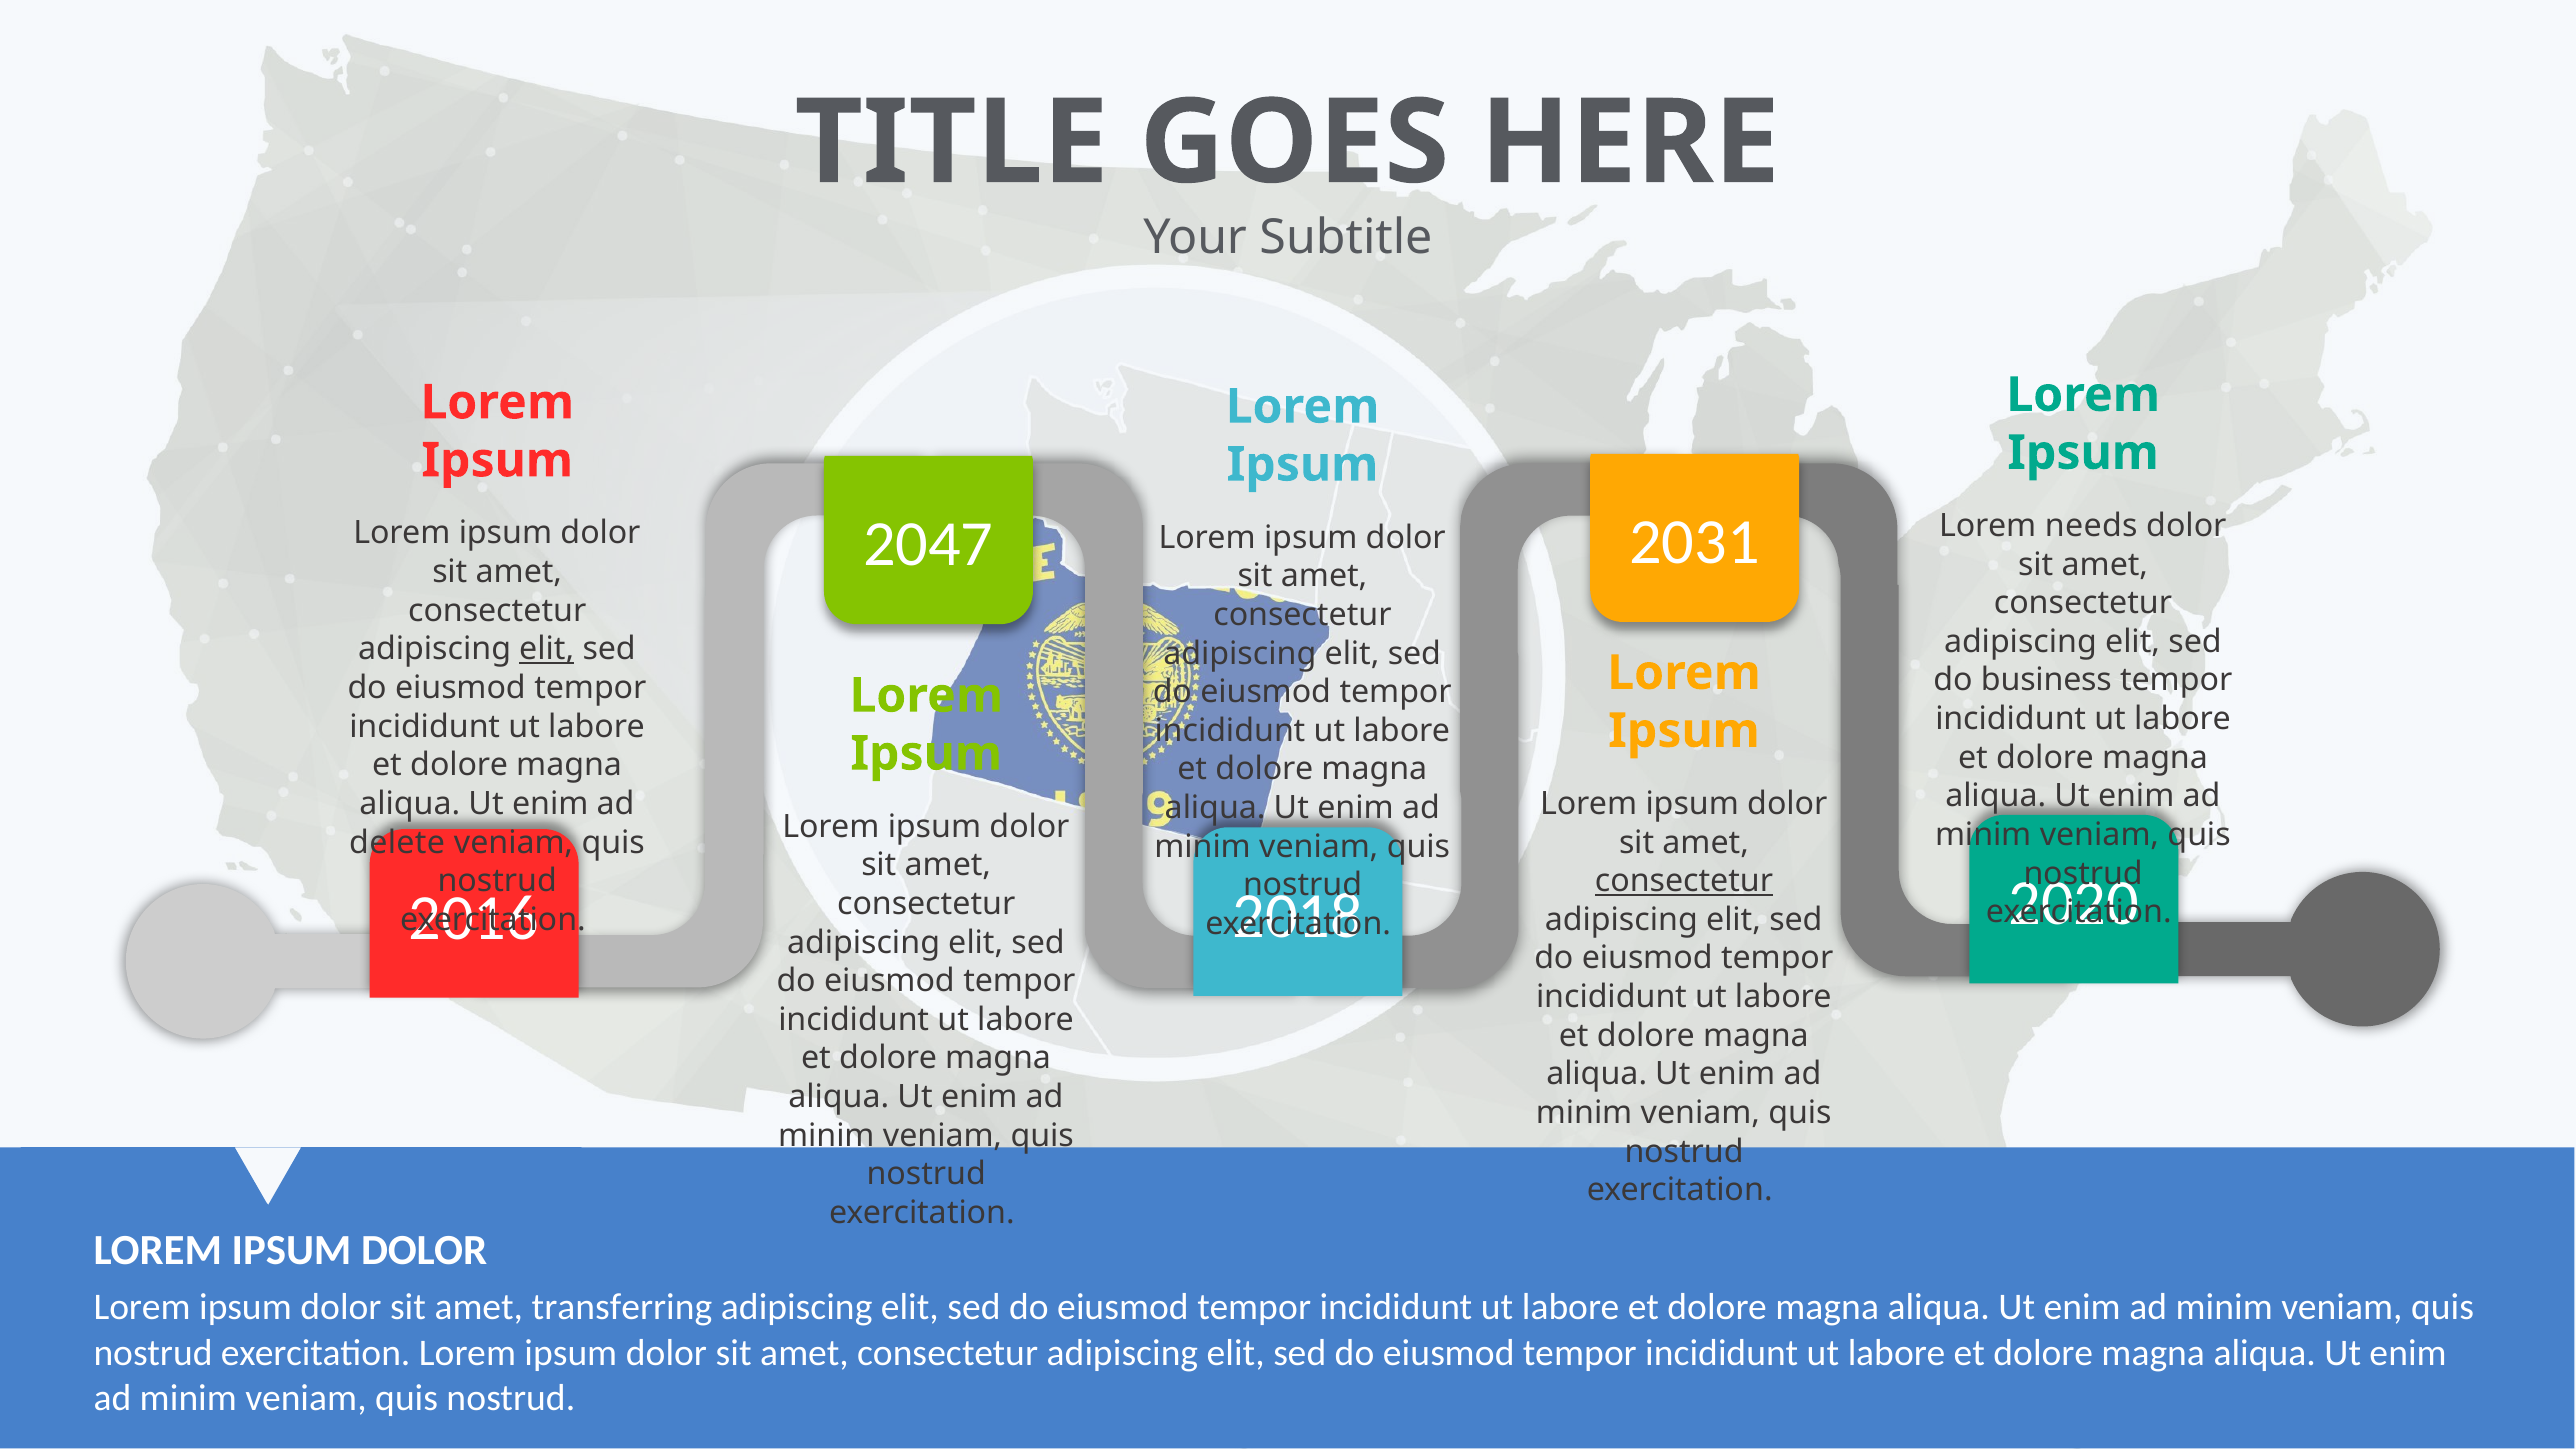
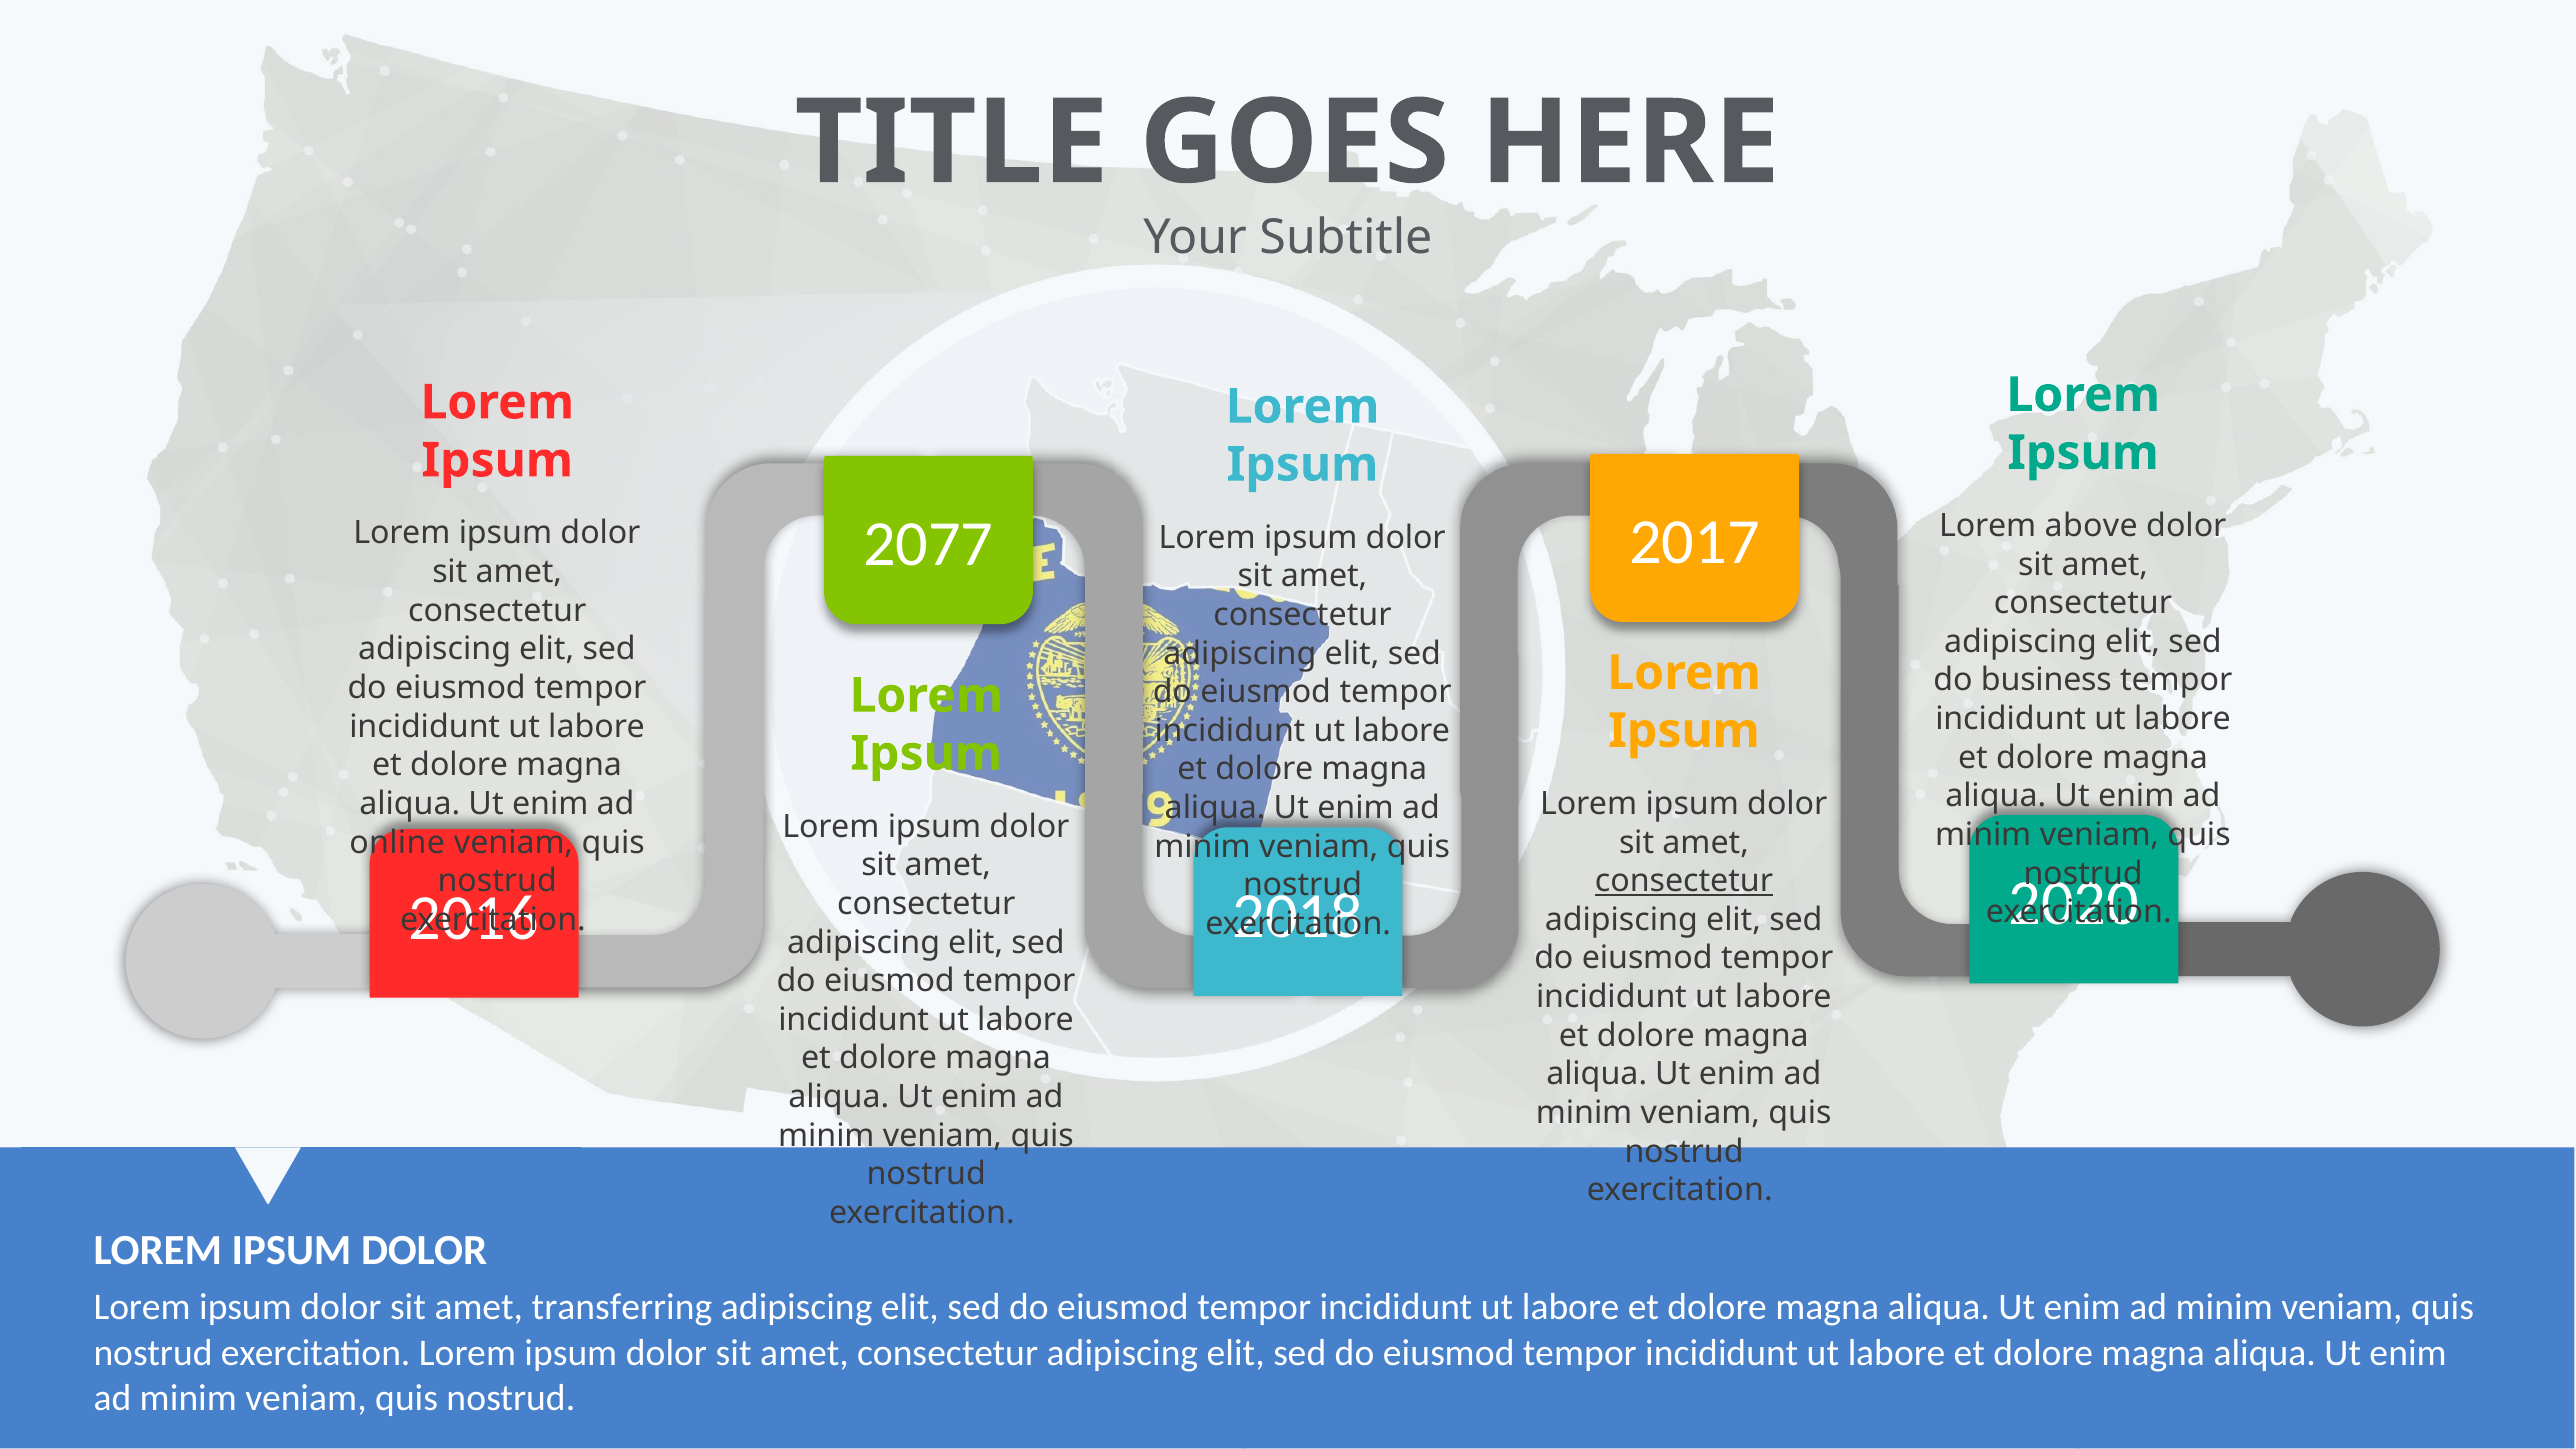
2031: 2031 -> 2017 (1695, 542)
needs: needs -> above (2091, 526)
2047: 2047 -> 2077 (928, 545)
elit underline: present -> none (547, 649)
delete: delete -> online (397, 842)
